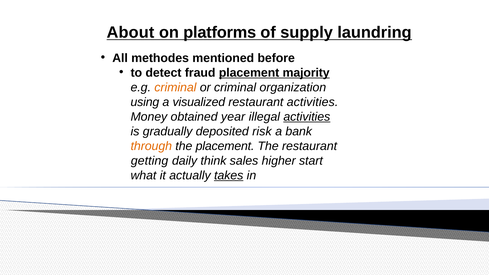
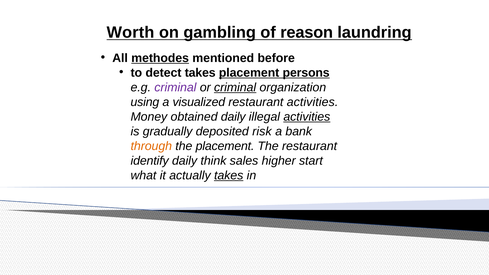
About: About -> Worth (130, 33)
platforms: platforms -> gambling (220, 33)
supply: supply -> reason (307, 33)
methodes underline: none -> present (160, 58)
detect fraud: fraud -> takes (200, 73)
majority: majority -> persons (306, 73)
criminal colour: orange -> purple (175, 87)
criminal underline: none -> present (235, 87)
obtained year: year -> daily (233, 117)
getting: getting -> identify (150, 161)
